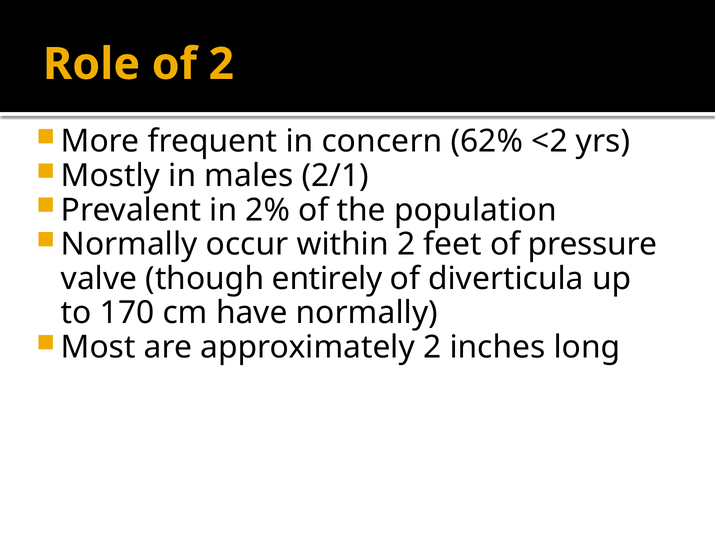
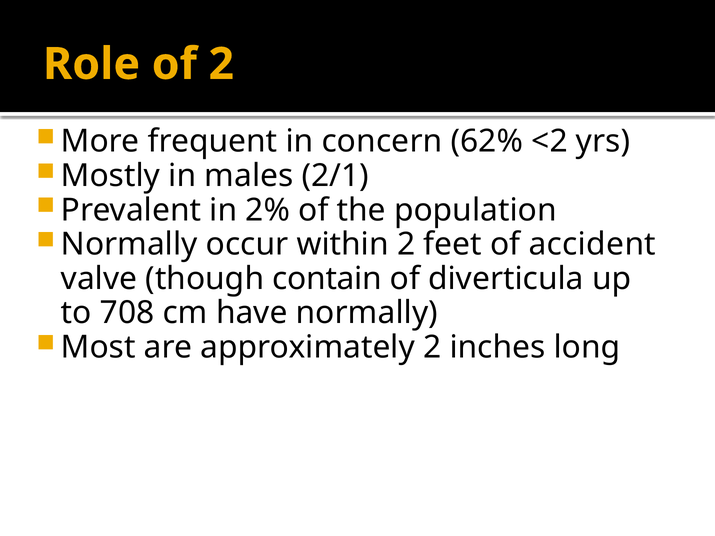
pressure: pressure -> accident (592, 244)
entirely: entirely -> contain (327, 279)
170: 170 -> 708 (127, 313)
